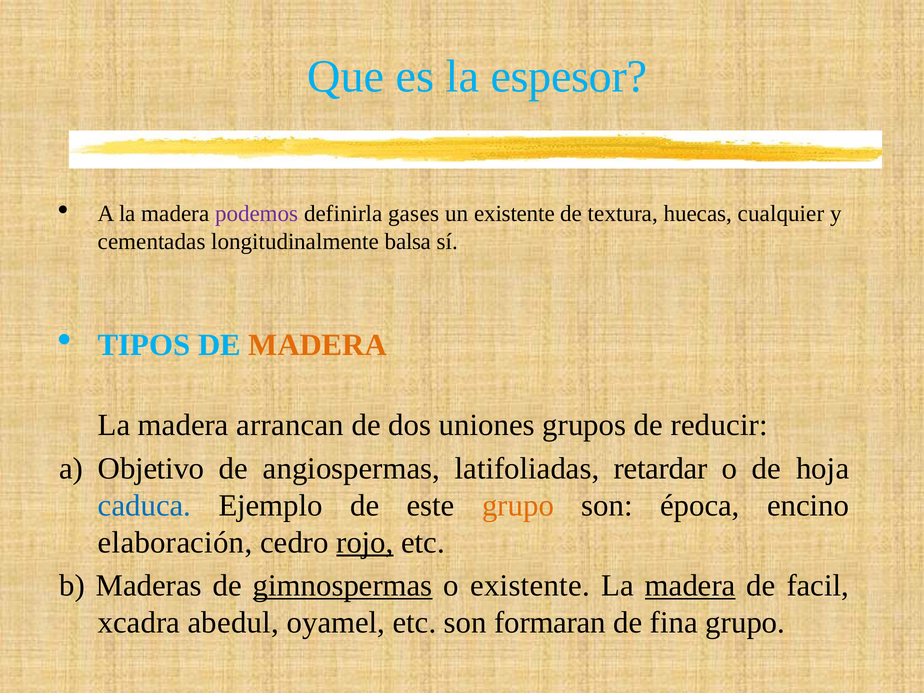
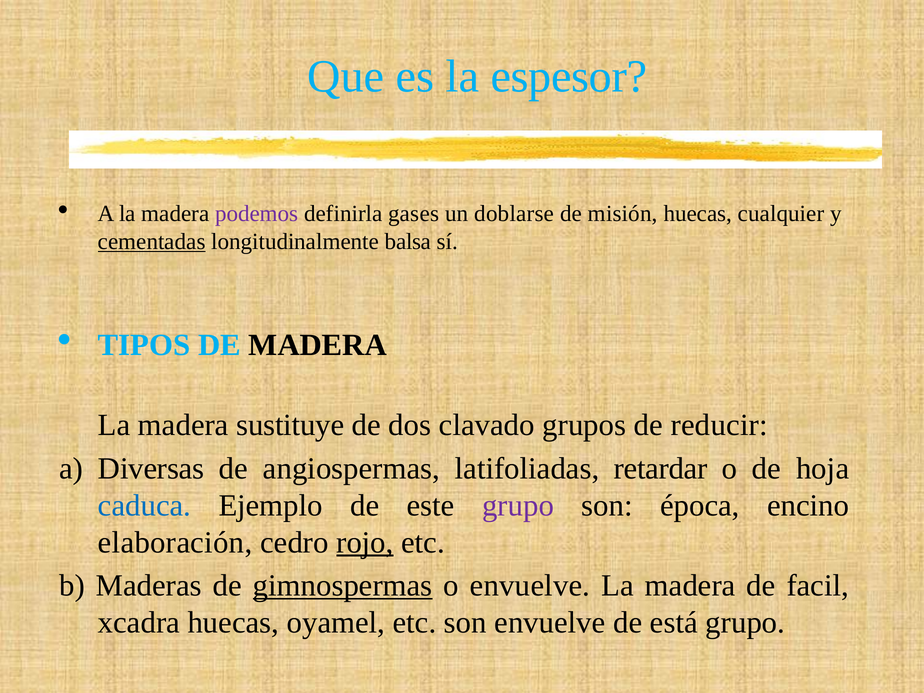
un existente: existente -> doblarse (514, 214)
textura: textura -> misión (623, 214)
cementadas underline: none -> present (152, 242)
MADERA colour: orange -> black (318, 345)
arrancan: arrancan -> sustituye (290, 425)
uniones: uniones -> clavado (487, 425)
Objetivo: Objetivo -> Diversas (151, 468)
grupo colour: orange -> purple (518, 505)
o existente: existente -> envuelve (530, 585)
madera underline: present -> none (690, 585)
xcadra abedul: abedul -> huecas (233, 622)
son formaran: formaran -> envuelve (550, 622)
fina: fina -> está (674, 622)
